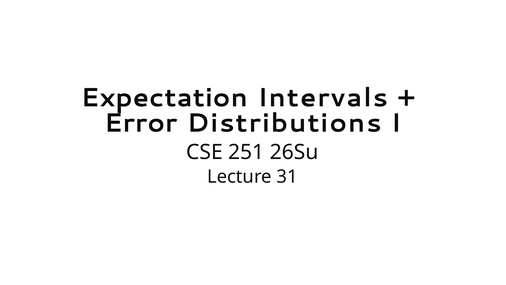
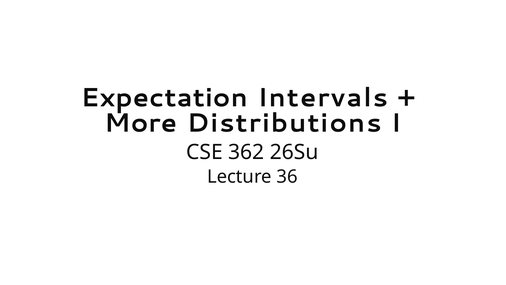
Error: Error -> More (141, 123)
251: 251 -> 362 (246, 152)
31: 31 -> 36 (287, 177)
